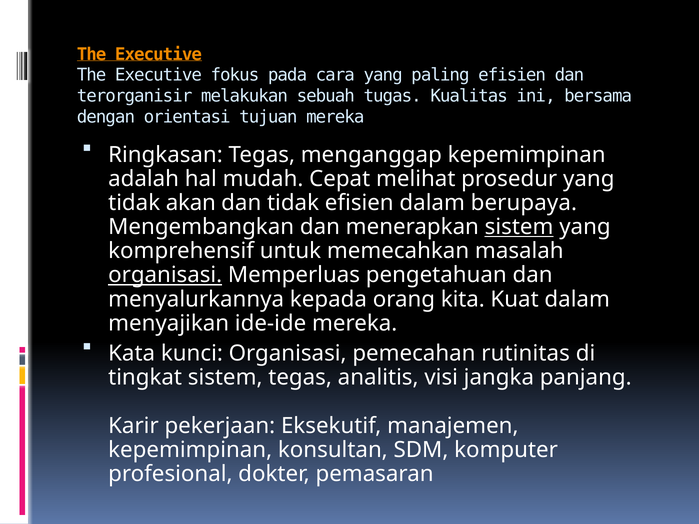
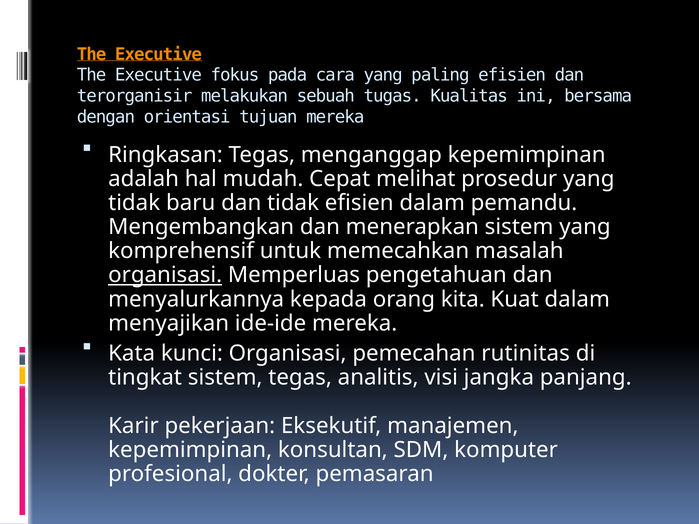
akan: akan -> baru (191, 203)
berupaya: berupaya -> pemandu (524, 203)
sistem underline: present -> none (519, 227)
